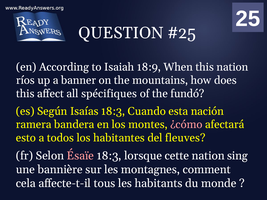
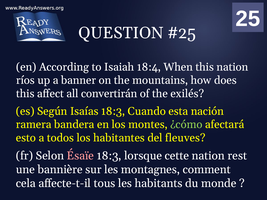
18:9: 18:9 -> 18:4 (149, 67)
spécifiques: spécifiques -> convertirán (109, 94)
fundó: fundó -> exilés (187, 94)
¿cómo colour: pink -> light green (186, 125)
sing: sing -> rest (237, 156)
